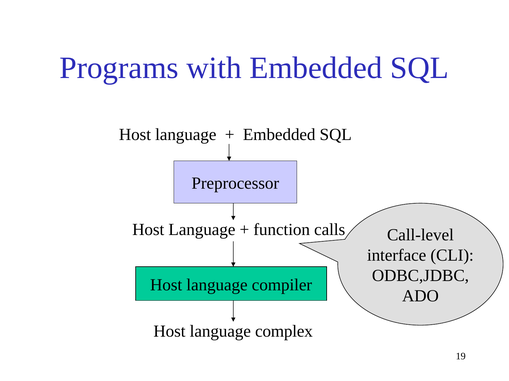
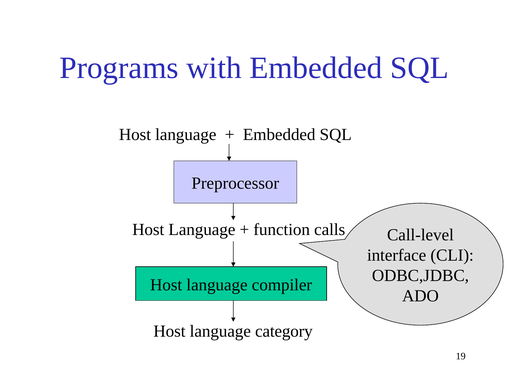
complex: complex -> category (284, 332)
